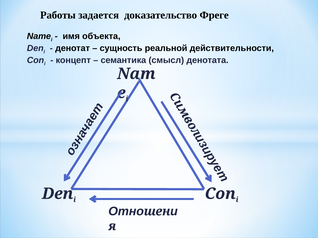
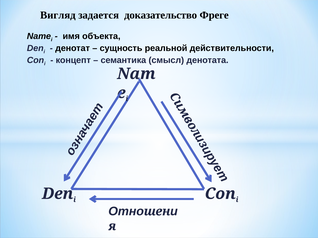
Работы: Работы -> Вигляд (58, 15)
